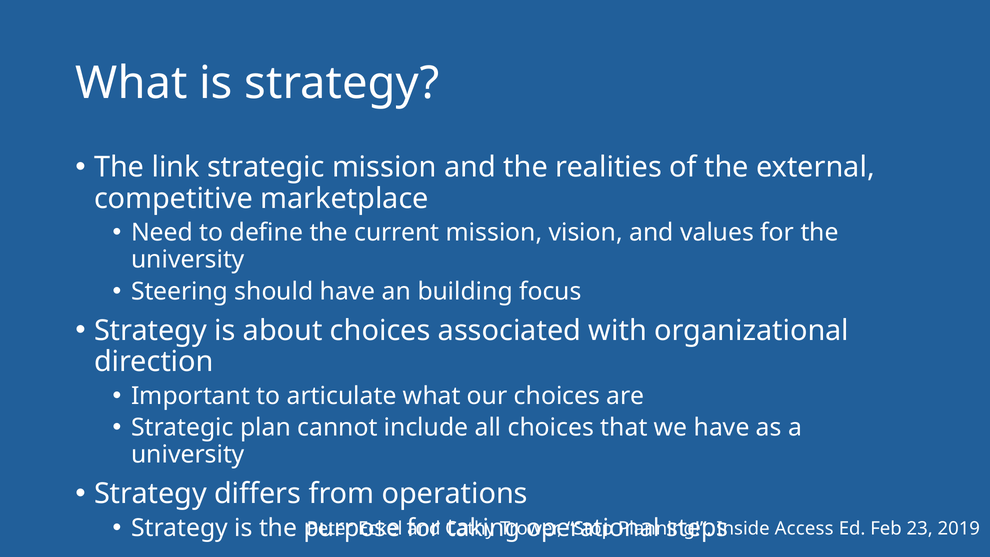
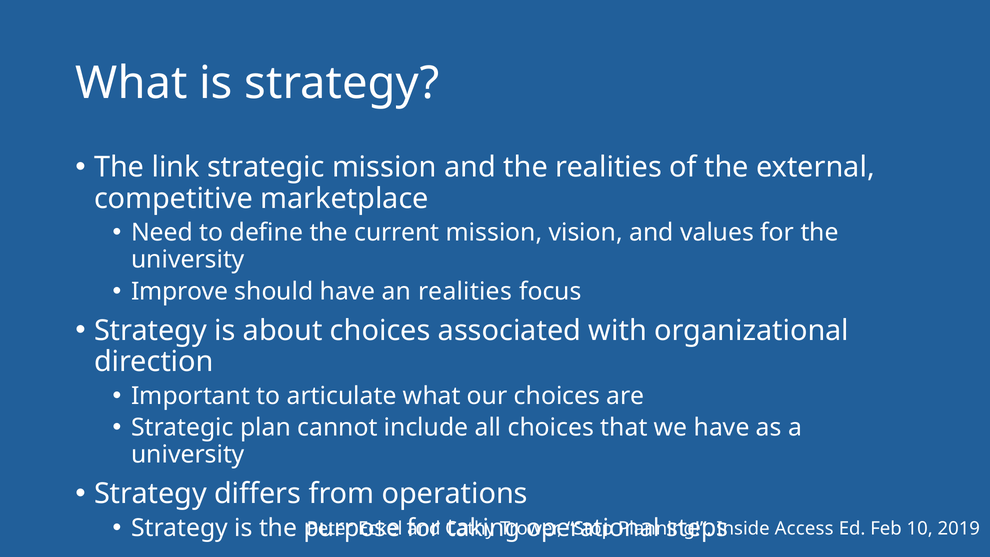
Steering: Steering -> Improve (180, 291)
an building: building -> realities (465, 291)
23: 23 -> 10 (920, 529)
